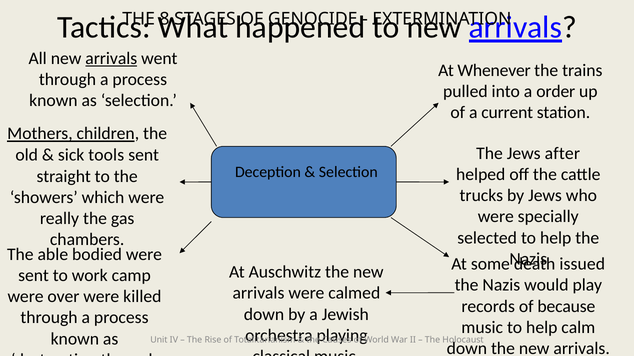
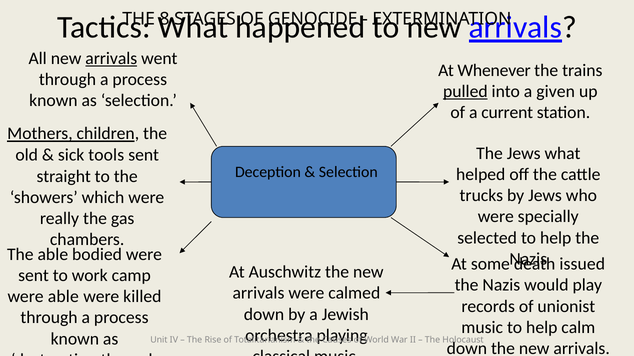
pulled underline: none -> present (465, 92)
order: order -> given (556, 92)
Jews after: after -> what (562, 154)
were over: over -> able (63, 297)
because: because -> unionist (566, 307)
